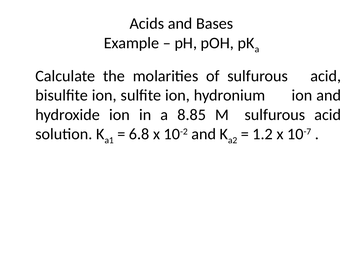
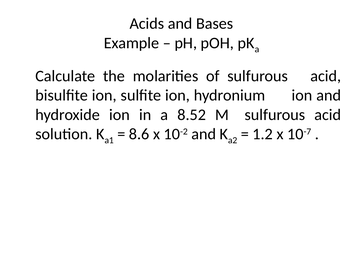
8.85: 8.85 -> 8.52 (192, 115)
6.8: 6.8 -> 8.6 (139, 134)
